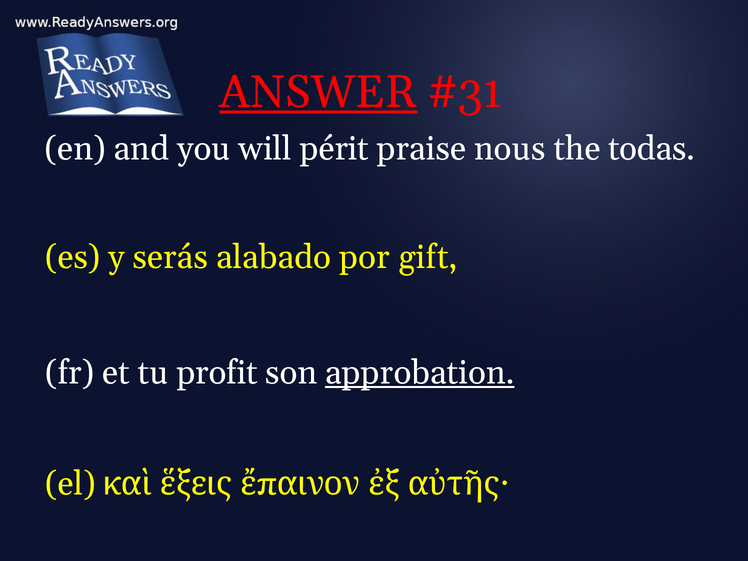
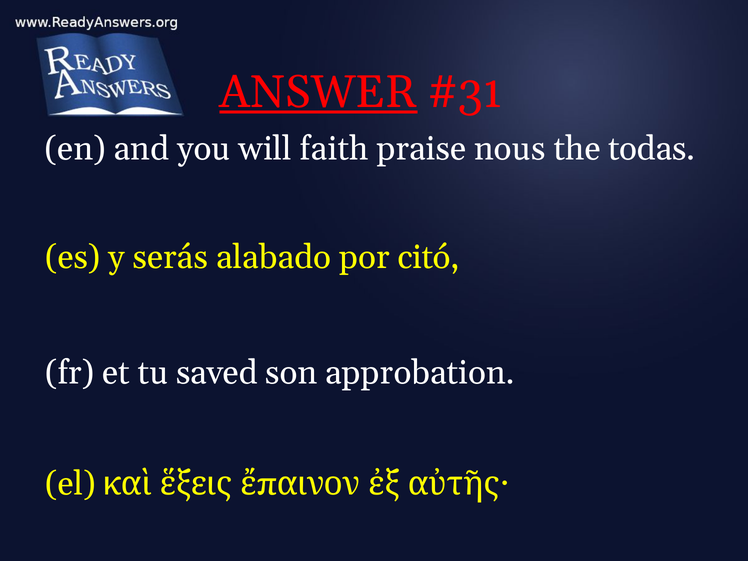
périt: périt -> faith (334, 149)
gift: gift -> citó (429, 257)
profit: profit -> saved (217, 373)
approbation underline: present -> none (420, 373)
